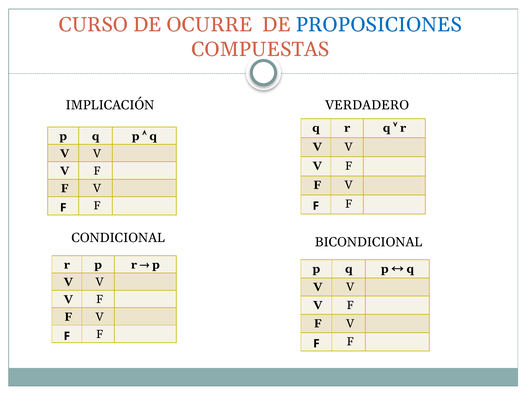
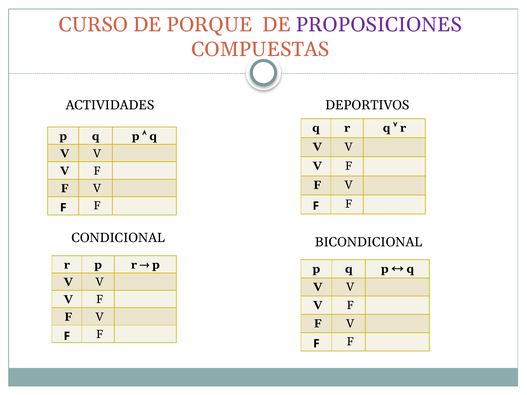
OCURRE: OCURRE -> PORQUE (210, 25)
PROPOSICIONES colour: blue -> purple (379, 25)
IMPLICACIÓN: IMPLICACIÓN -> ACTIVIDADES (110, 105)
VERDADERO: VERDADERO -> DEPORTIVOS (367, 105)
